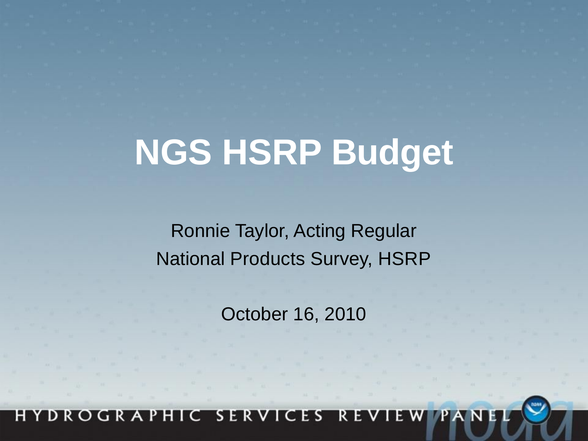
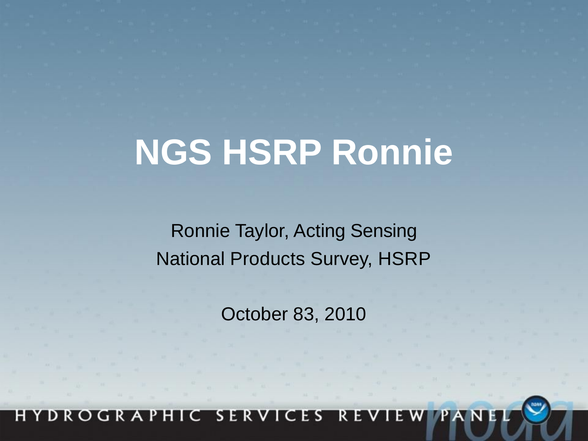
HSRP Budget: Budget -> Ronnie (392, 153)
Regular: Regular -> Sensing (384, 231)
16: 16 -> 83 (306, 314)
